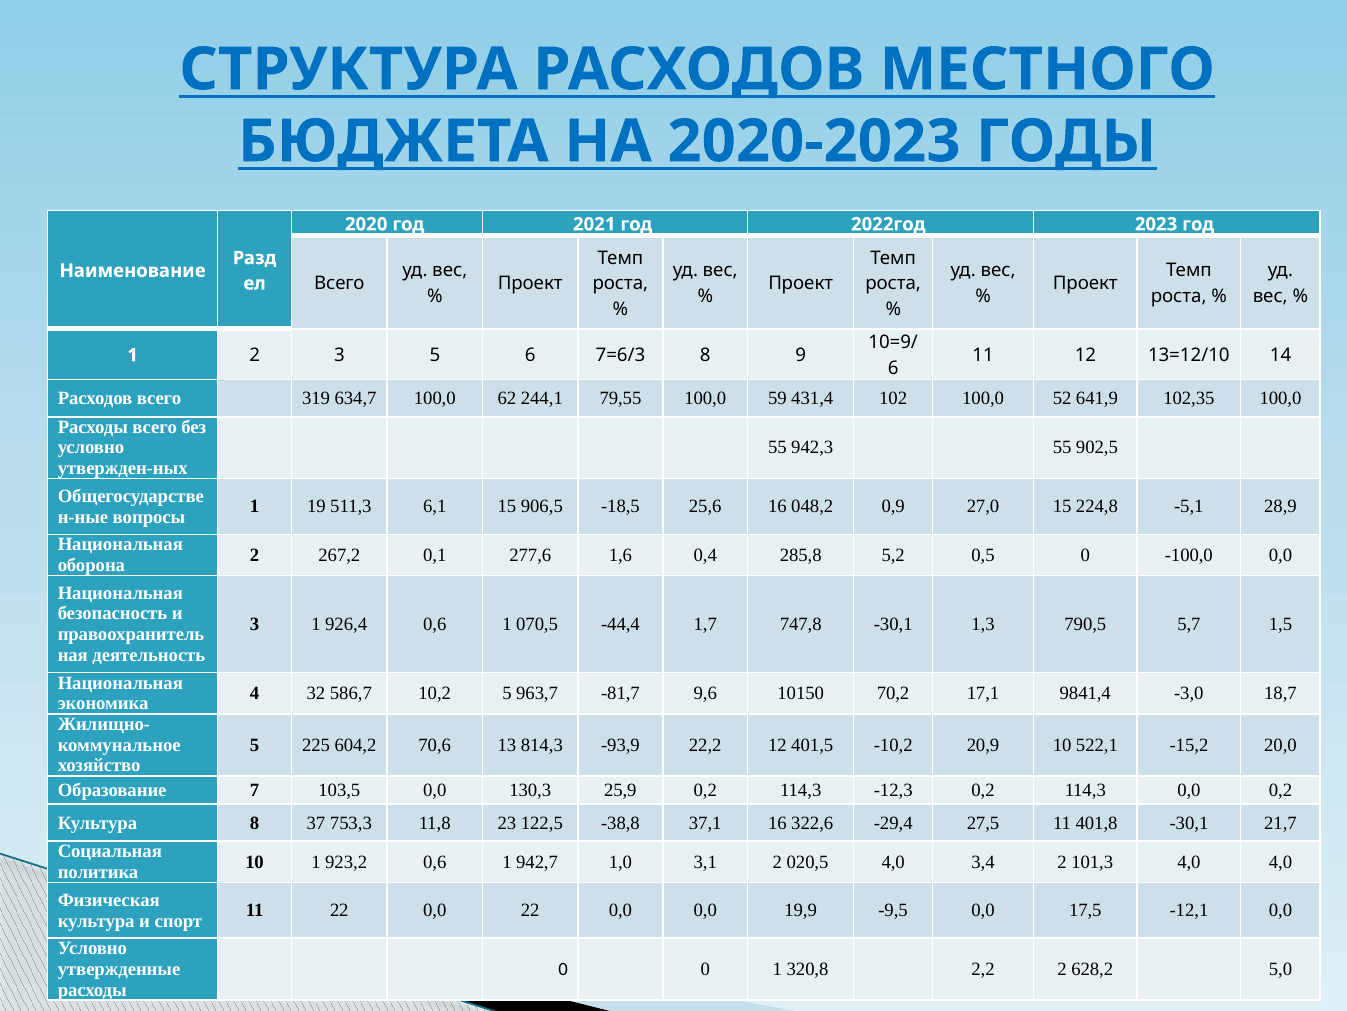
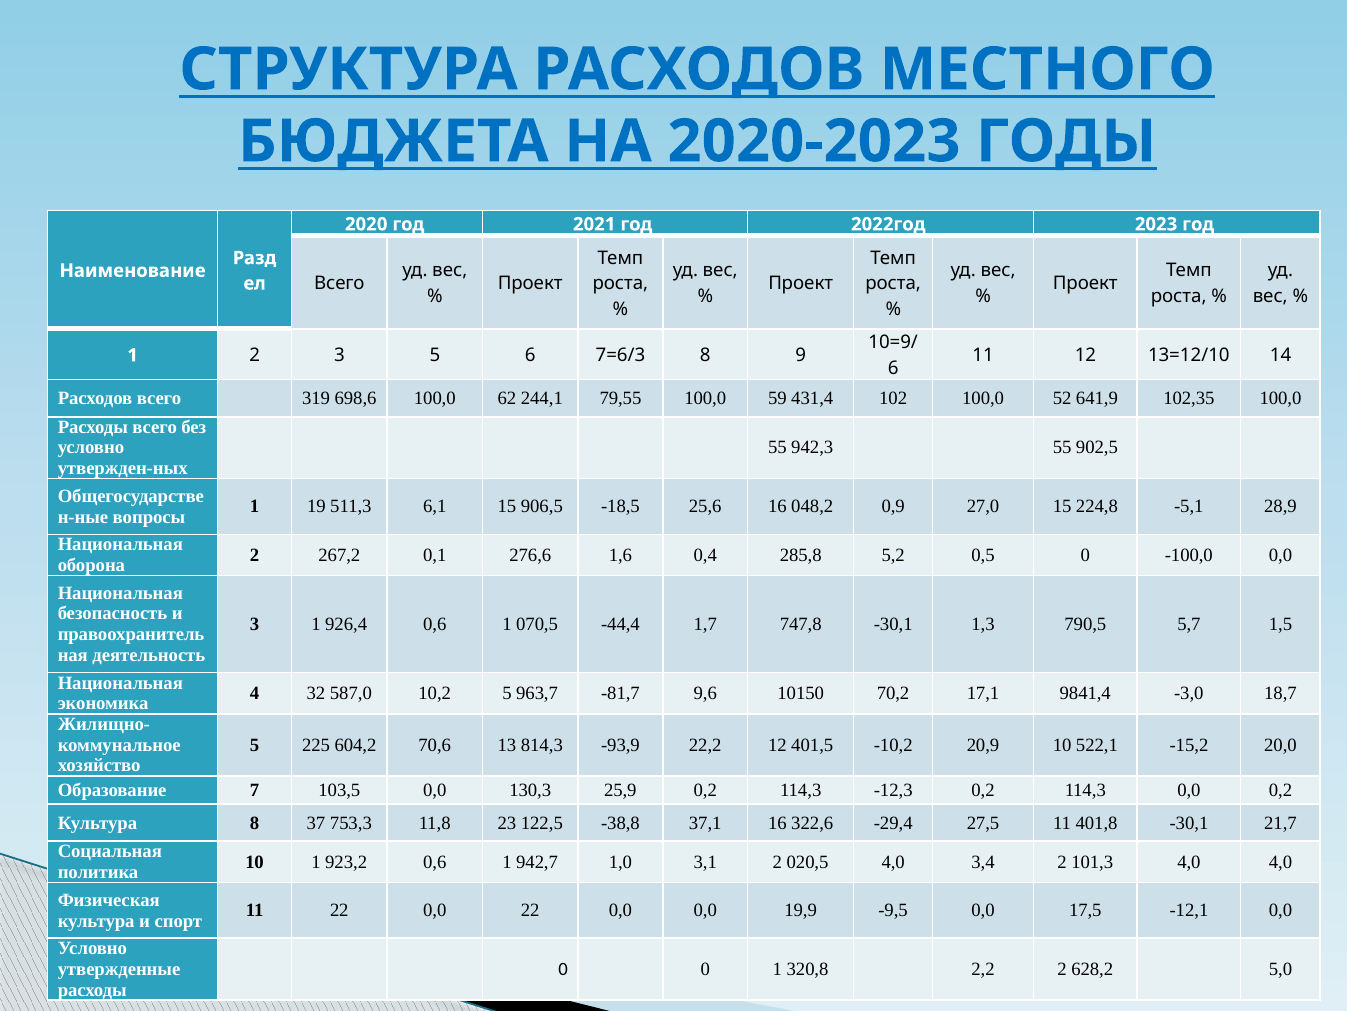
634,7: 634,7 -> 698,6 (356, 398)
277,6: 277,6 -> 276,6 (530, 555)
586,7: 586,7 -> 587,0 (351, 693)
